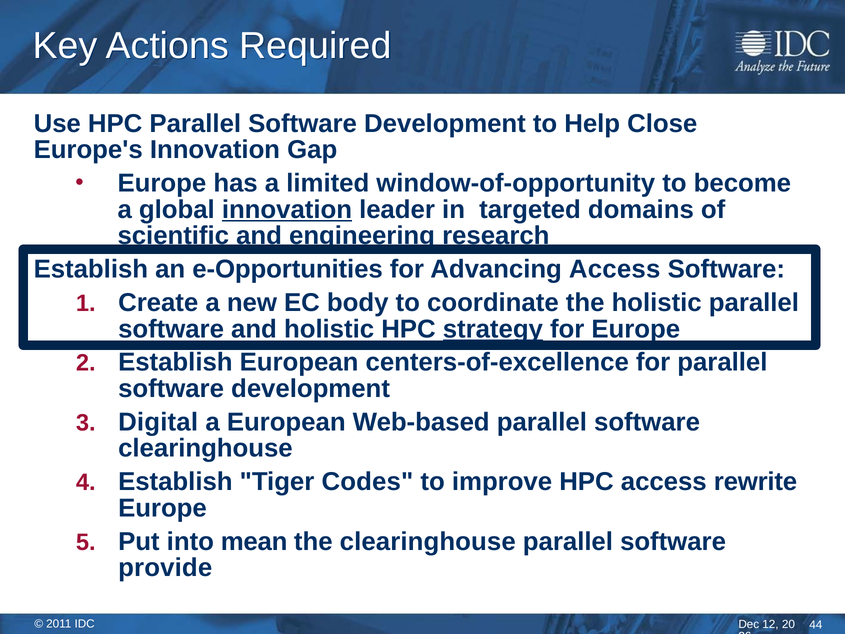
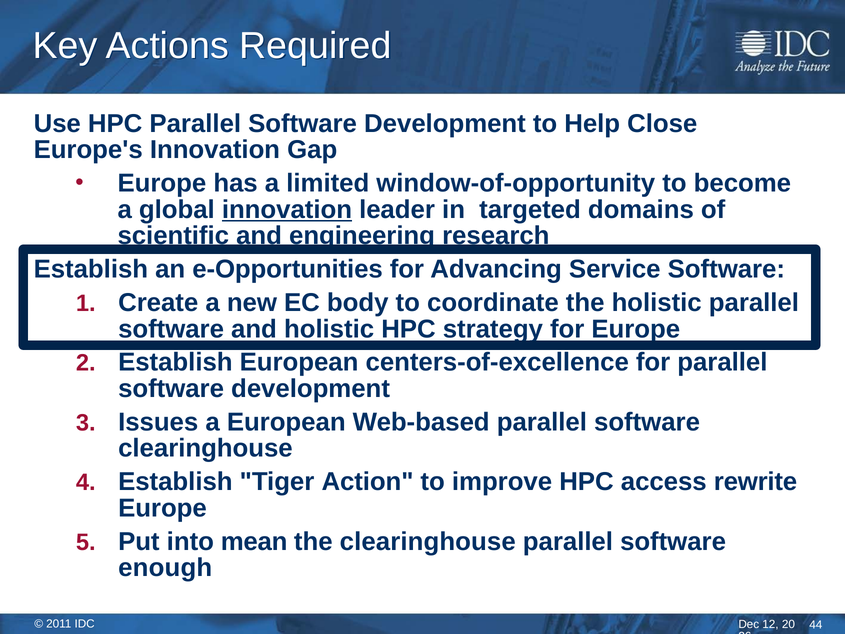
Advancing Access: Access -> Service (615, 269)
strategy underline: present -> none (493, 329)
Digital: Digital -> Issues (158, 422)
Codes: Codes -> Action (368, 482)
provide: provide -> enough (165, 568)
